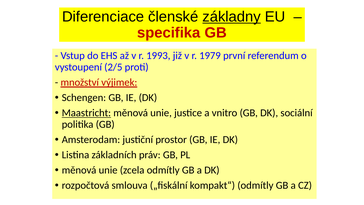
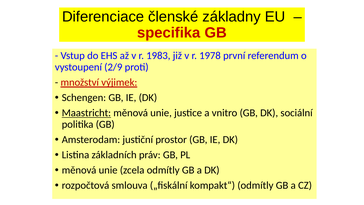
základny underline: present -> none (232, 17)
1993: 1993 -> 1983 (158, 56)
1979: 1979 -> 1978 (210, 56)
2/5: 2/5 -> 2/9 (113, 67)
